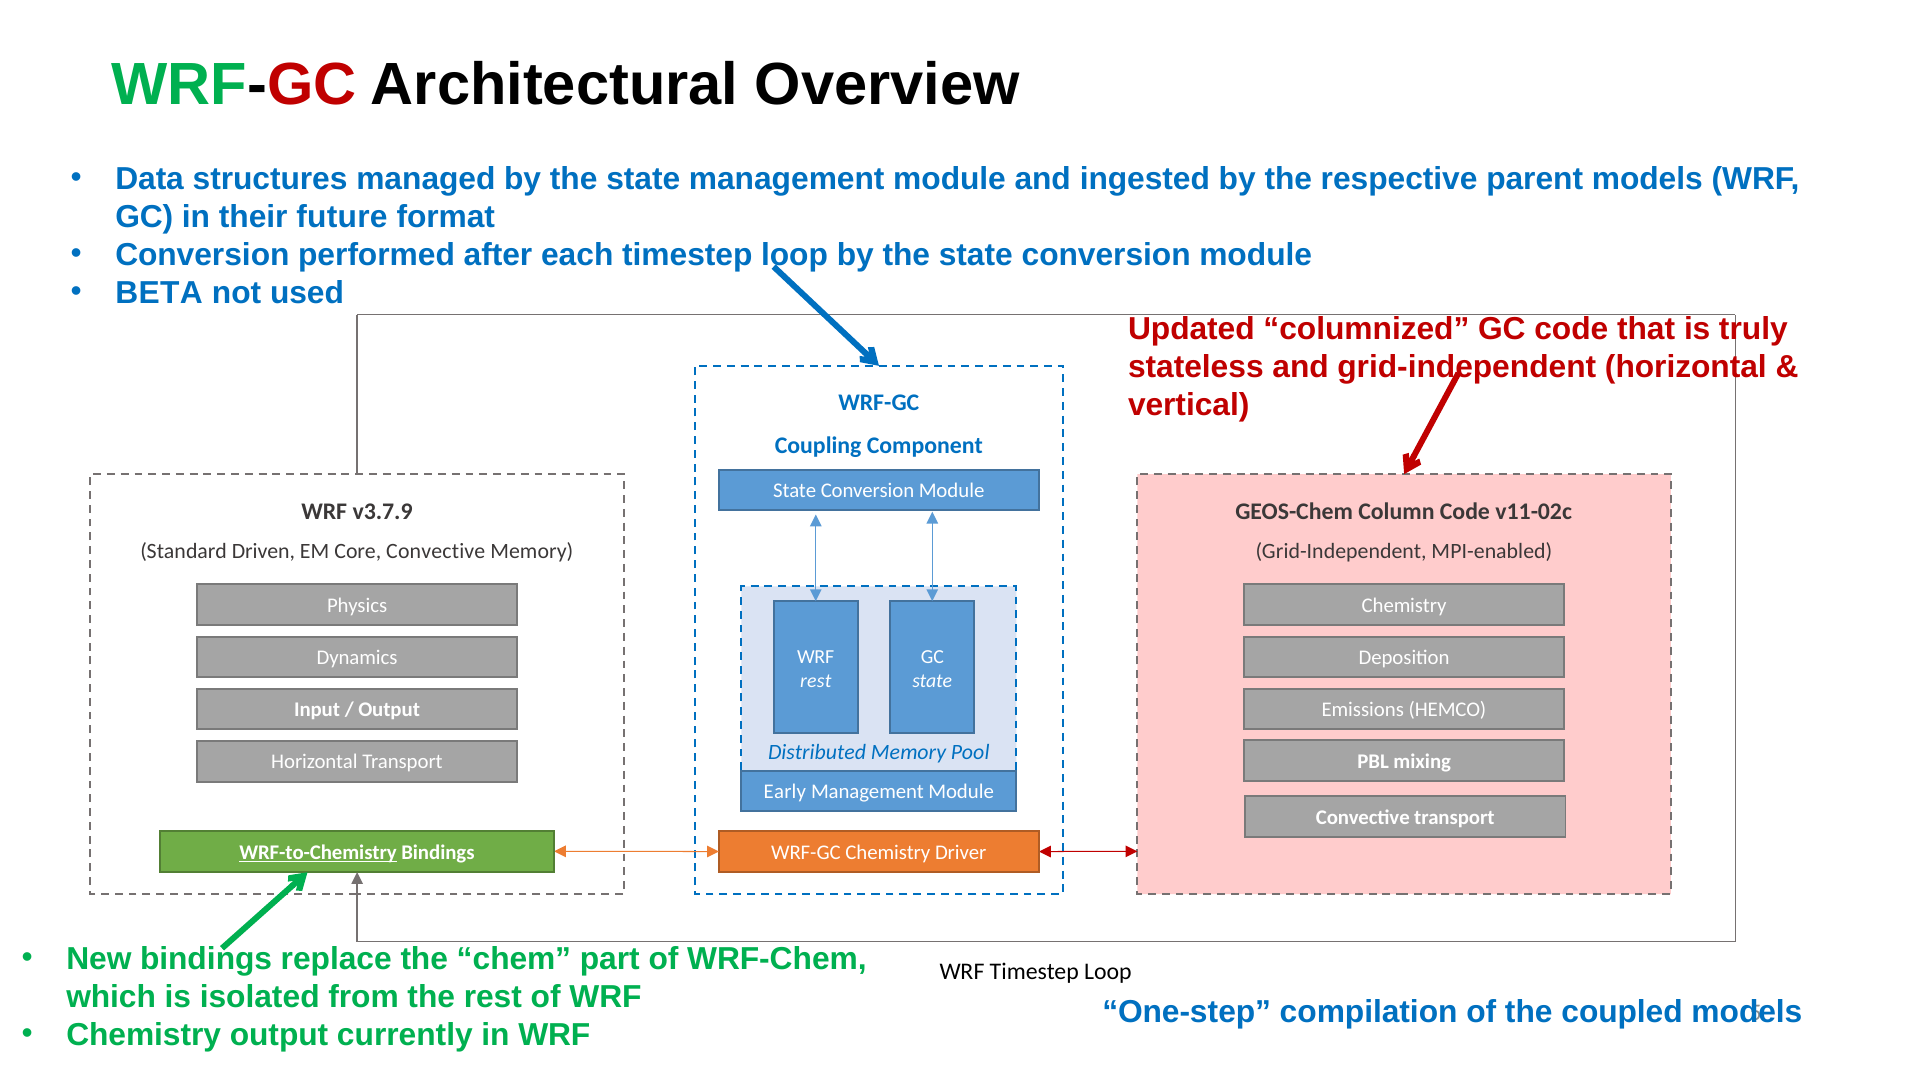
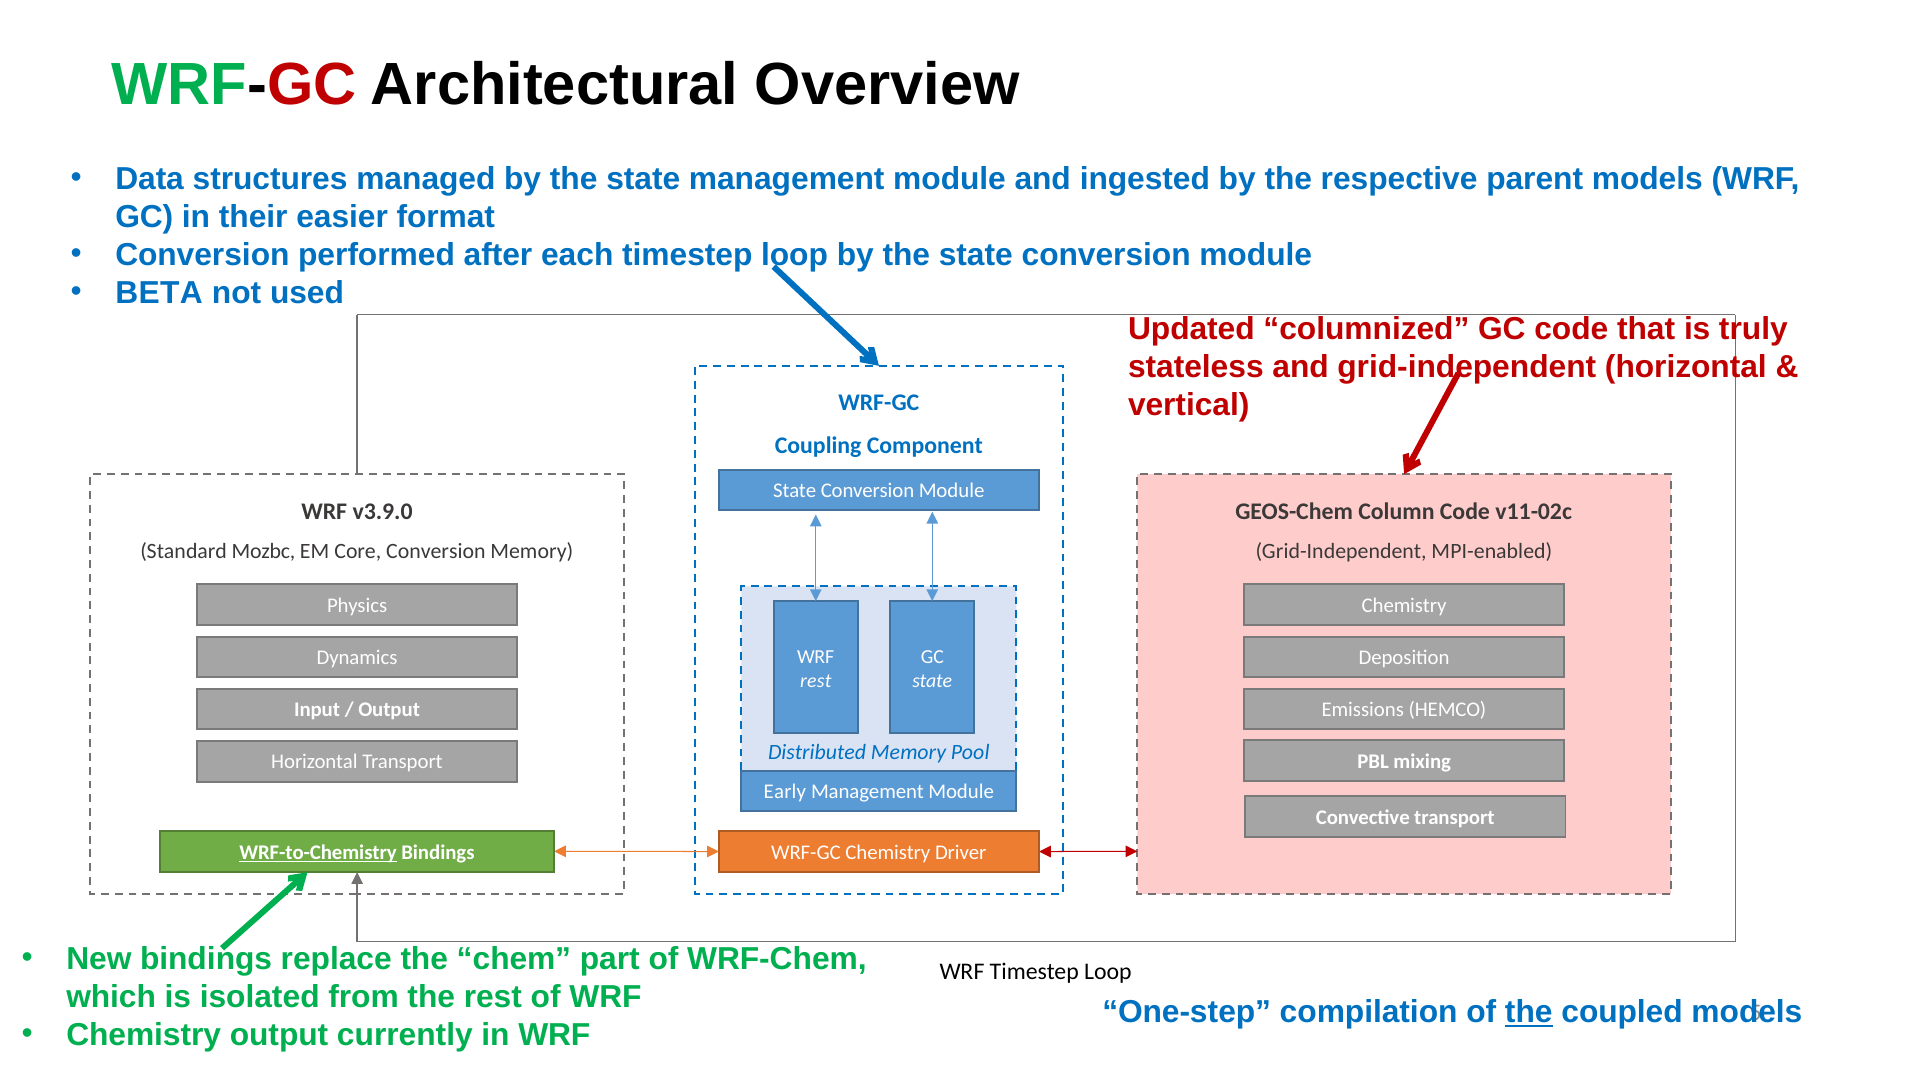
future: future -> easier (342, 217)
v3.7.9: v3.7.9 -> v3.9.0 (383, 512)
Driven: Driven -> Mozbc (264, 552)
Core Convective: Convective -> Conversion (436, 552)
the underline: none -> present (1529, 1013)
